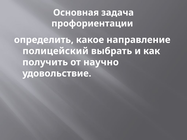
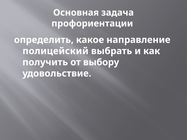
научно: научно -> выбору (101, 62)
